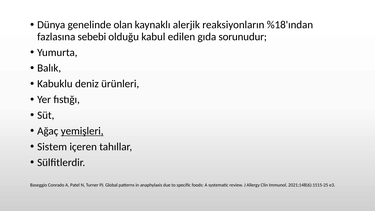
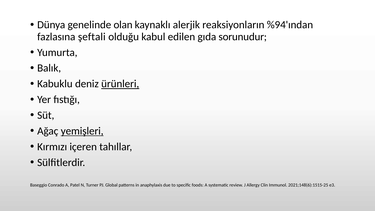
%18'ından: %18'ından -> %94'ından (290, 25)
sebebi: sebebi -> şeftali (92, 37)
ürünleri underline: none -> present (120, 84)
Sistem: Sistem -> Kırmızı (52, 147)
